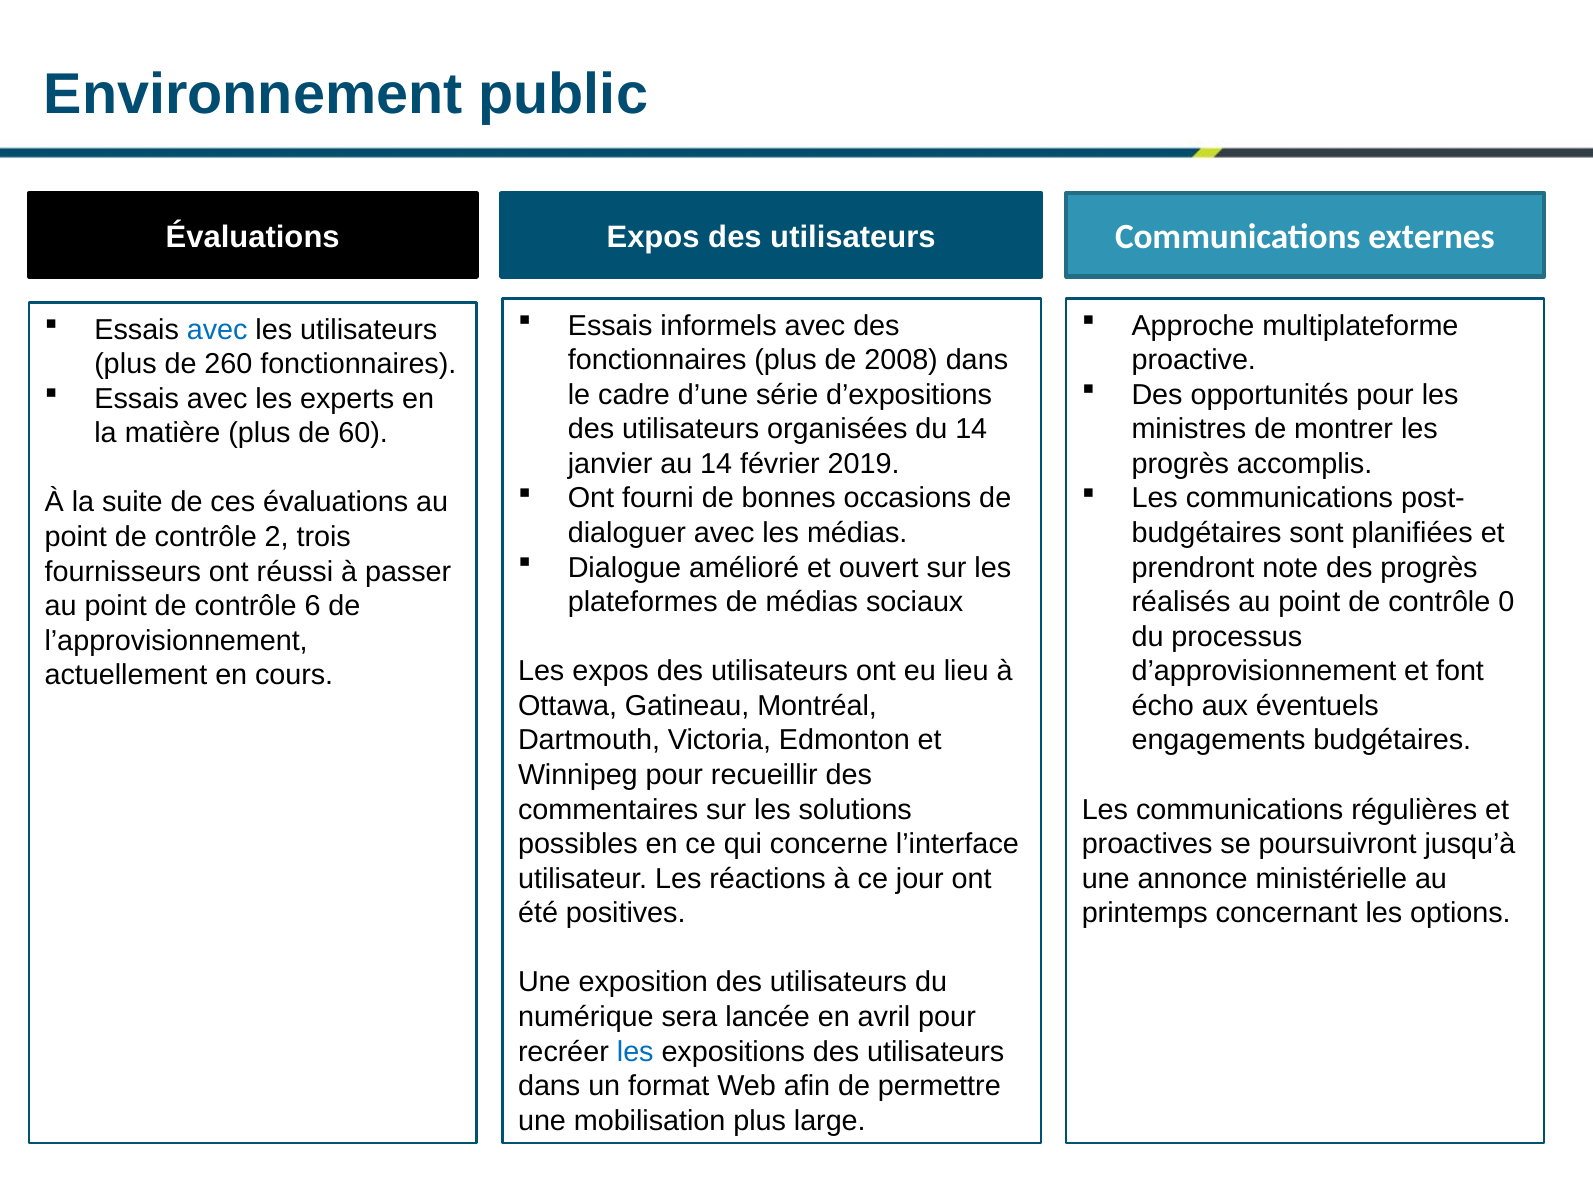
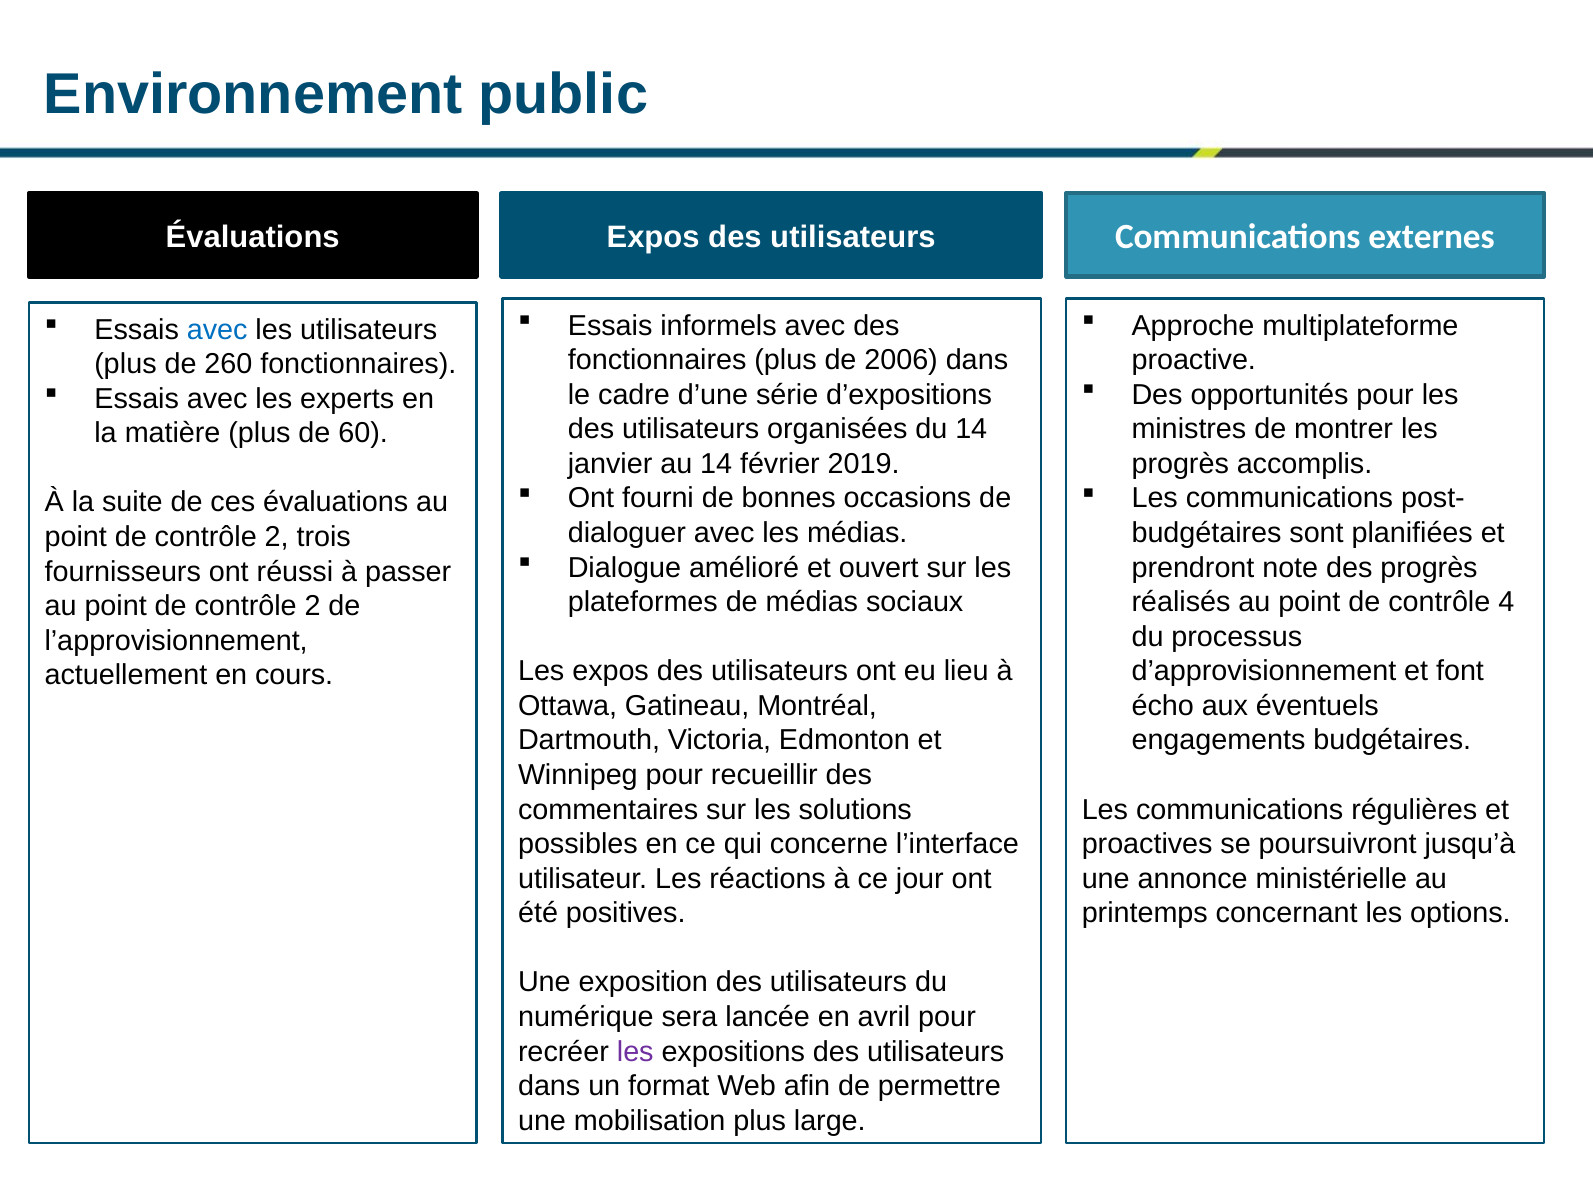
2008: 2008 -> 2006 (901, 360)
0: 0 -> 4 (1506, 602)
6: 6 -> 2 (313, 606)
les colour: blue -> purple (635, 1051)
